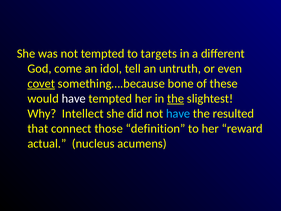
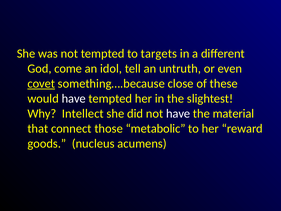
bone: bone -> close (181, 84)
the underline: present -> none (176, 99)
have colour: light blue -> white (178, 114)
resulted: resulted -> material (233, 114)
definition: definition -> metabolic (156, 128)
actual: actual -> goods (47, 143)
